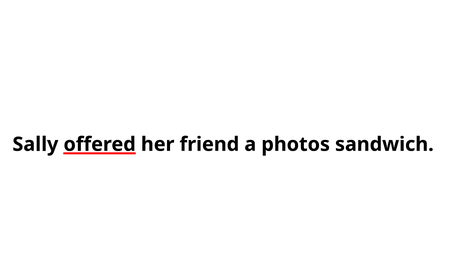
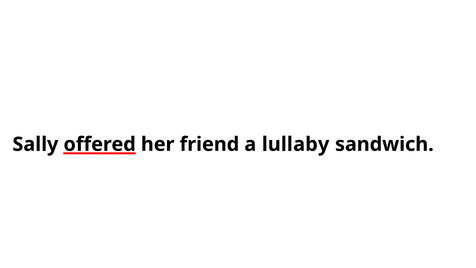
photos: photos -> lullaby (295, 144)
